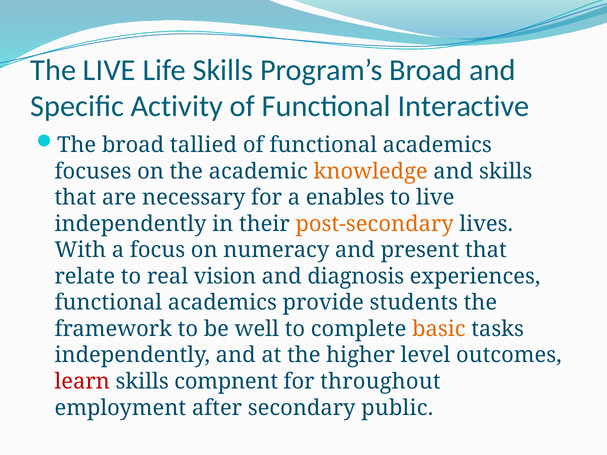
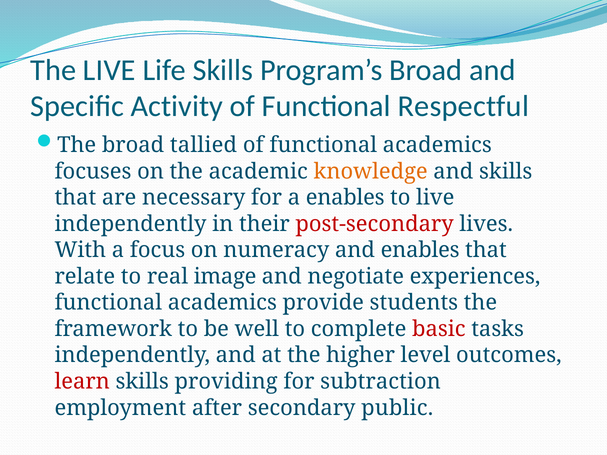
Interactive: Interactive -> Respectful (463, 107)
post-secondary colour: orange -> red (375, 224)
and present: present -> enables (420, 250)
vision: vision -> image (225, 277)
diagnosis: diagnosis -> negotiate (356, 277)
basic colour: orange -> red (439, 329)
compnent: compnent -> providing (226, 382)
throughout: throughout -> subtraction (381, 382)
